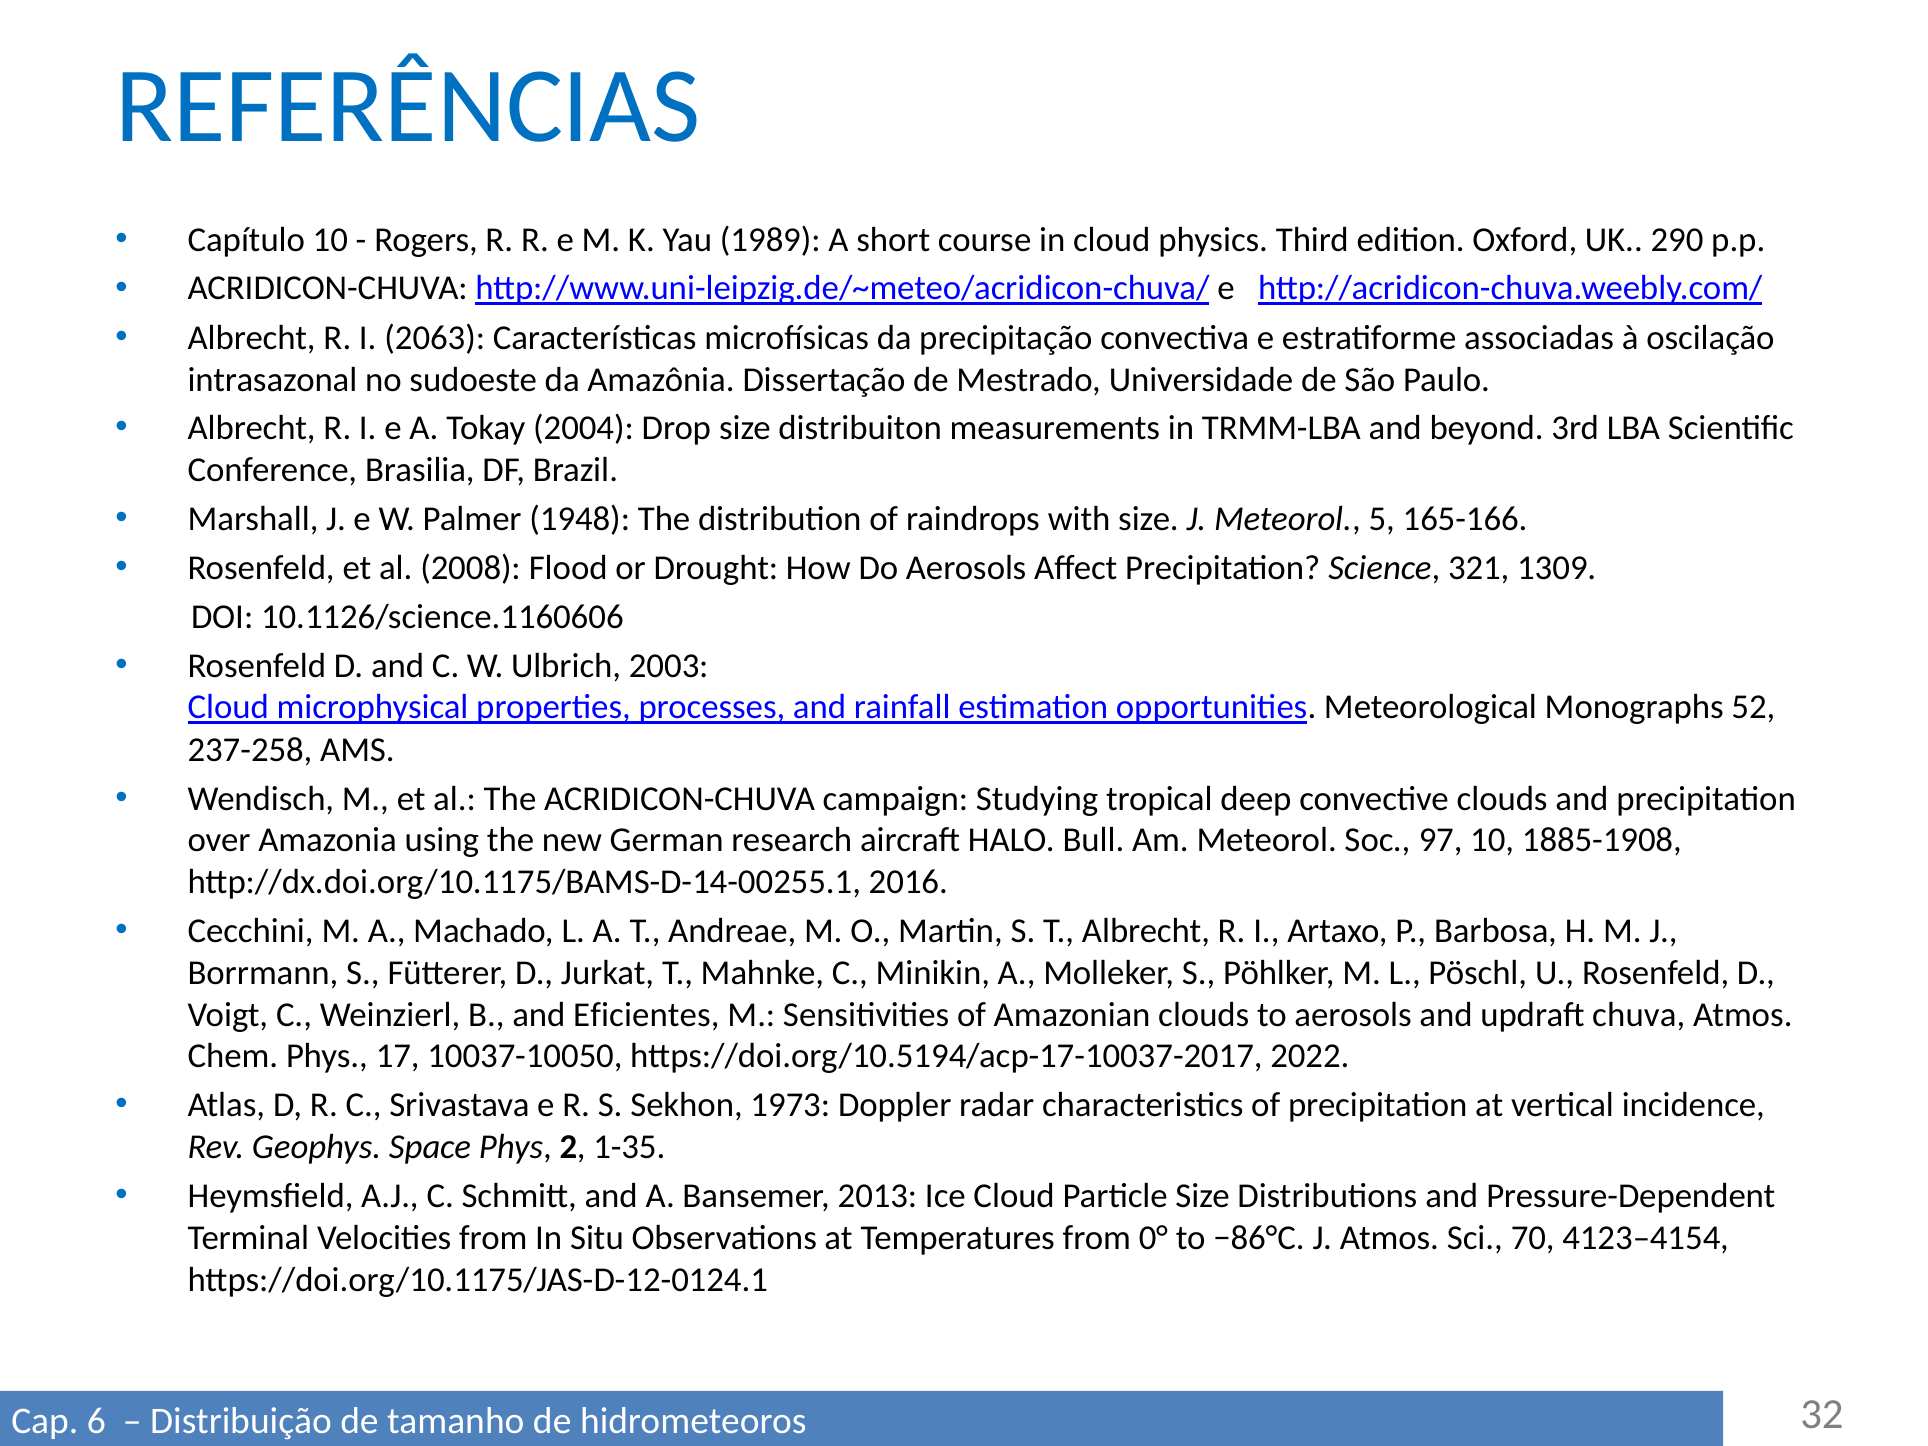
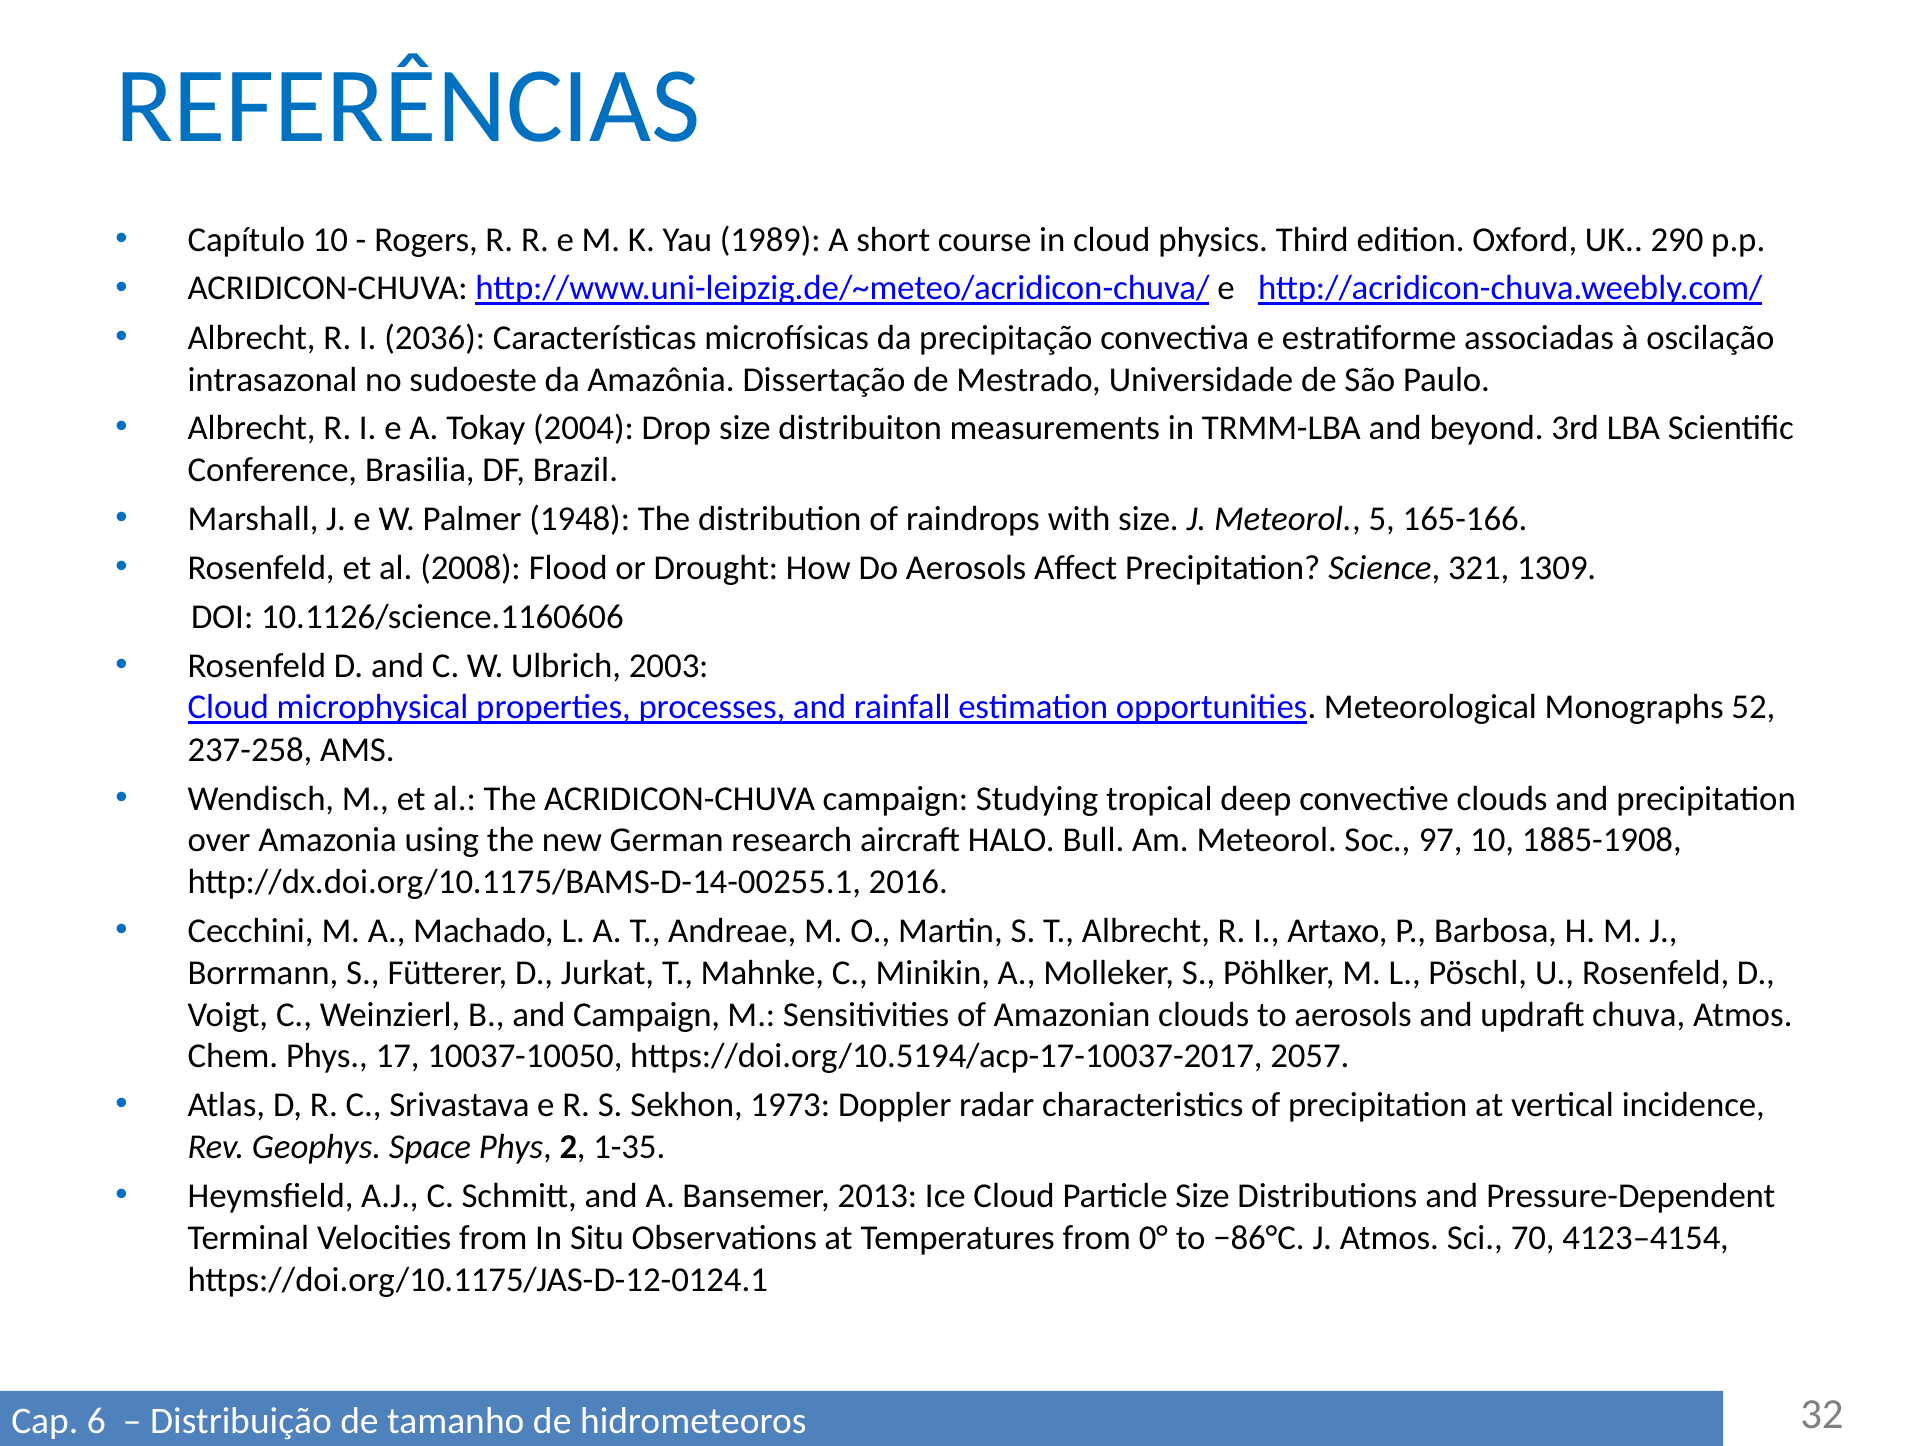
2063: 2063 -> 2036 (435, 338)
and Eficientes: Eficientes -> Campaign (647, 1015)
2022: 2022 -> 2057 (1310, 1056)
